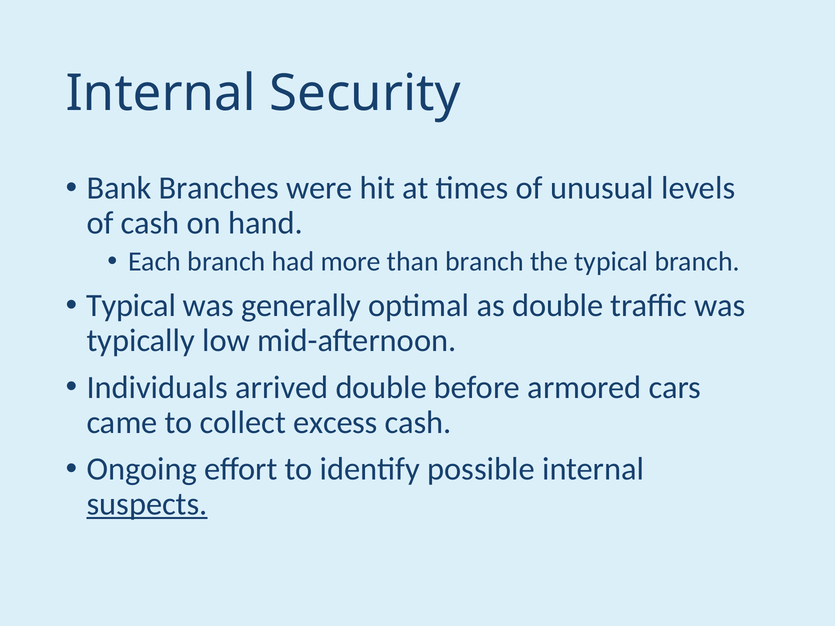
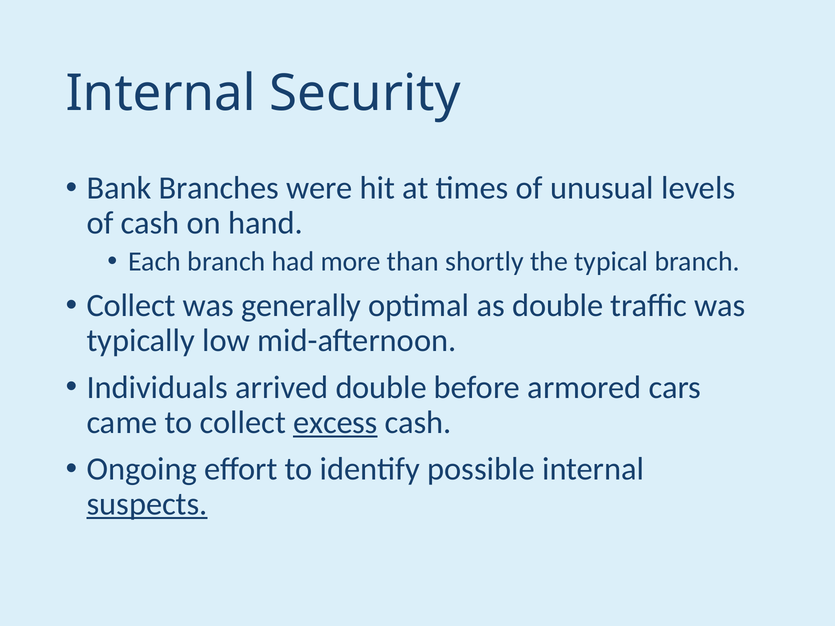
than branch: branch -> shortly (484, 262)
Typical: Typical -> Collect (131, 306)
excess underline: none -> present (335, 423)
